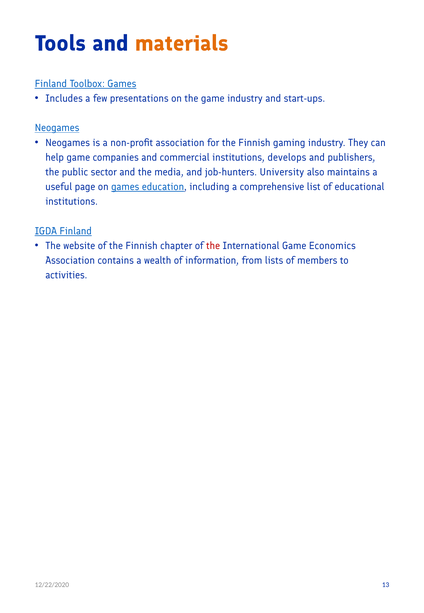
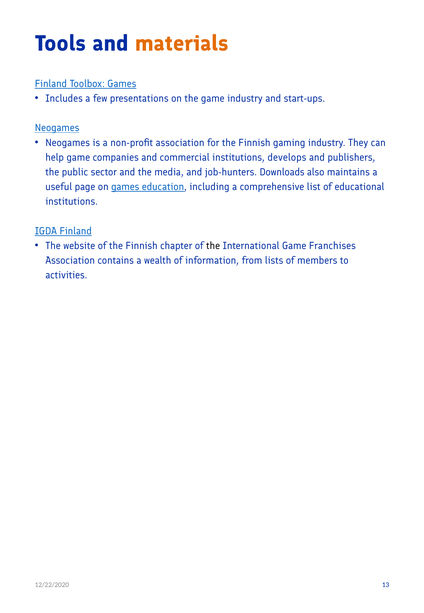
University: University -> Downloads (282, 172)
the colour: red -> black (213, 245)
Economics: Economics -> Franchises (332, 245)
